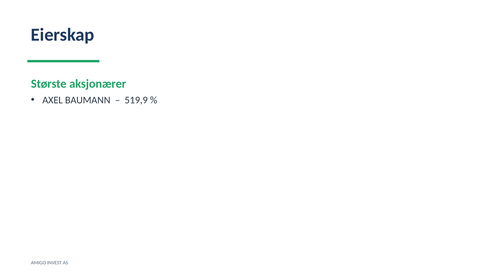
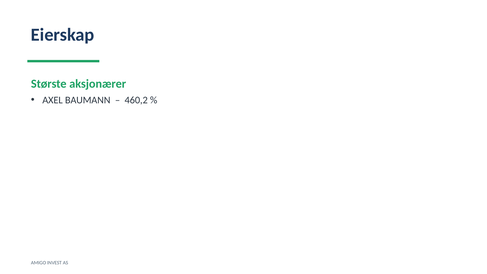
519,9: 519,9 -> 460,2 (136, 100)
